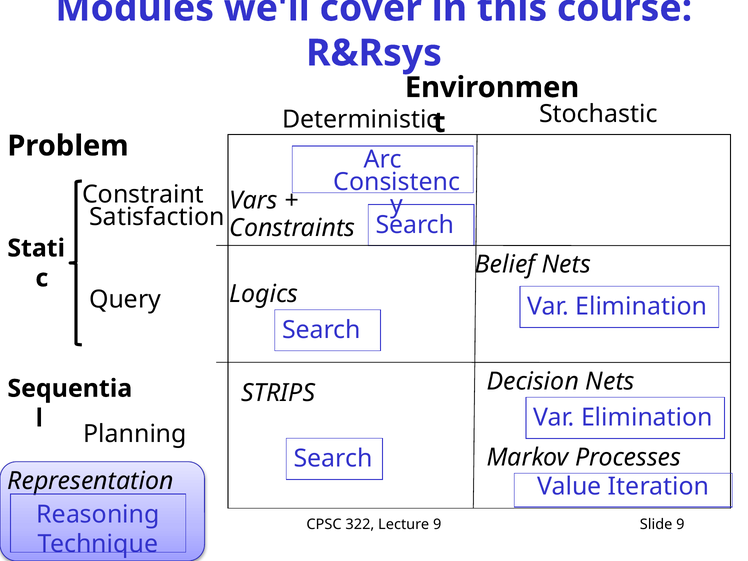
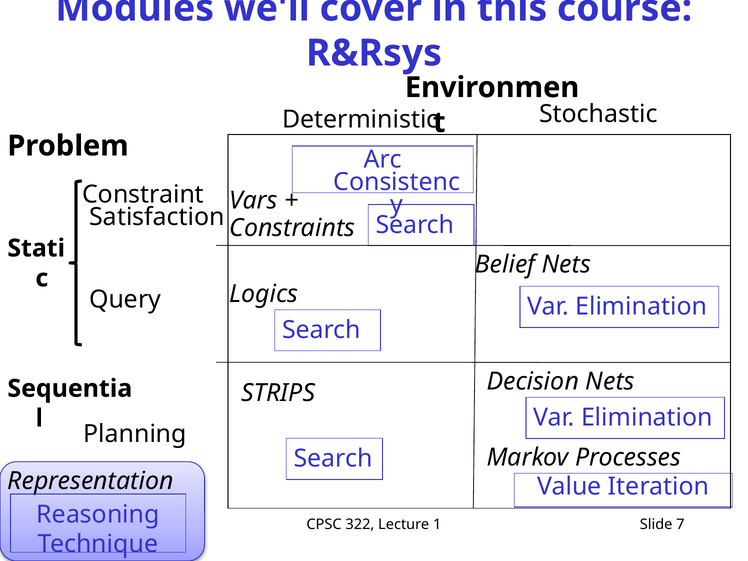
Lecture 9: 9 -> 1 (437, 525)
Slide 9: 9 -> 7 (680, 525)
